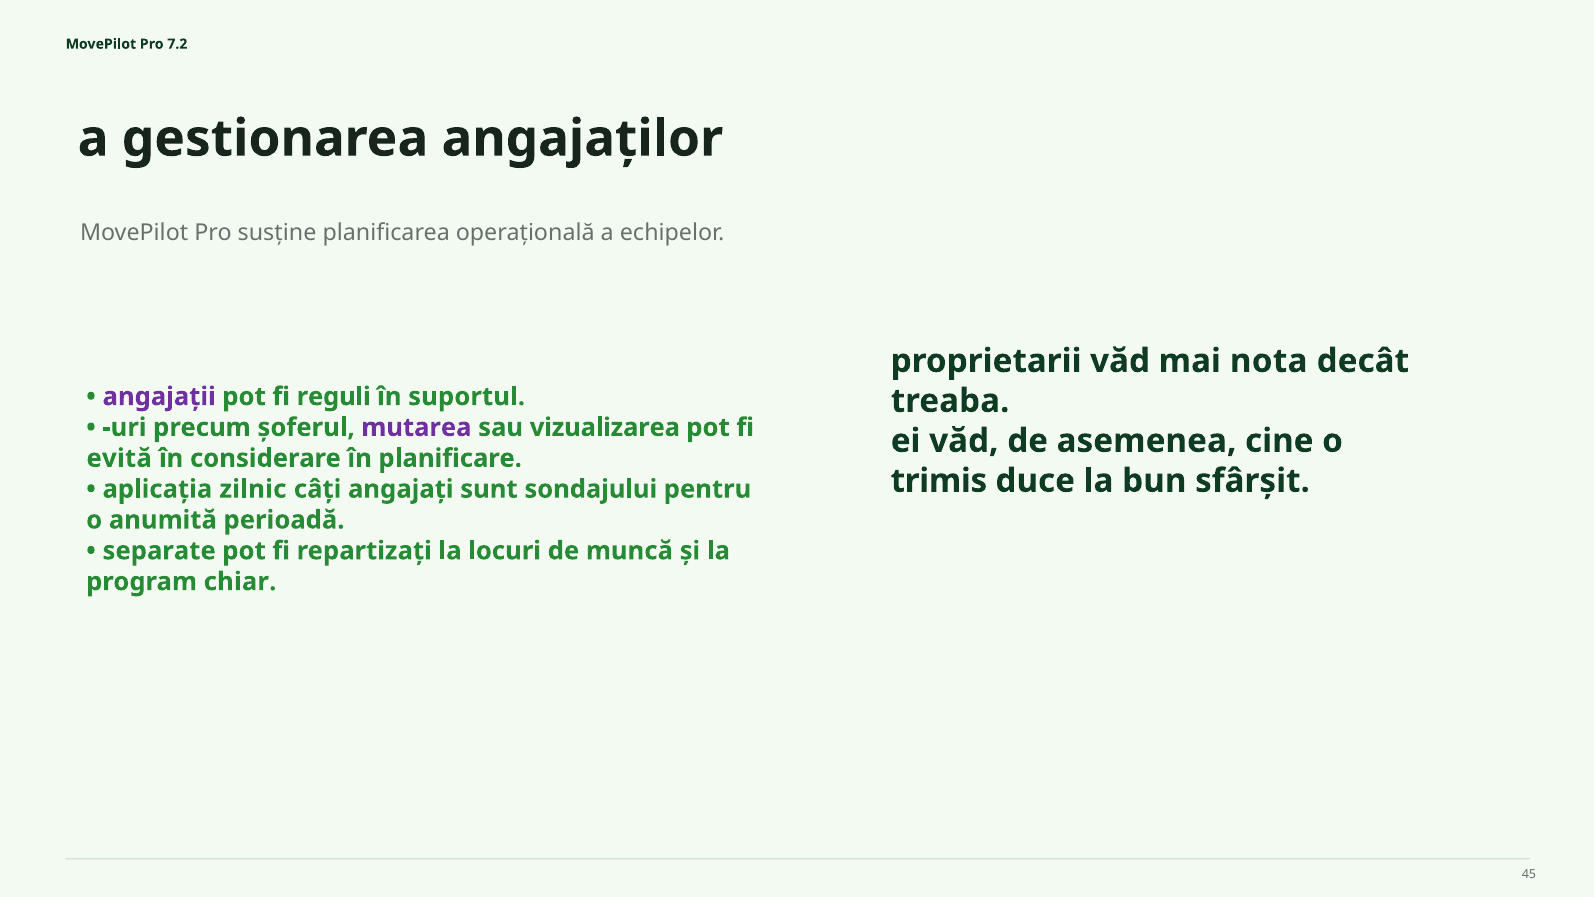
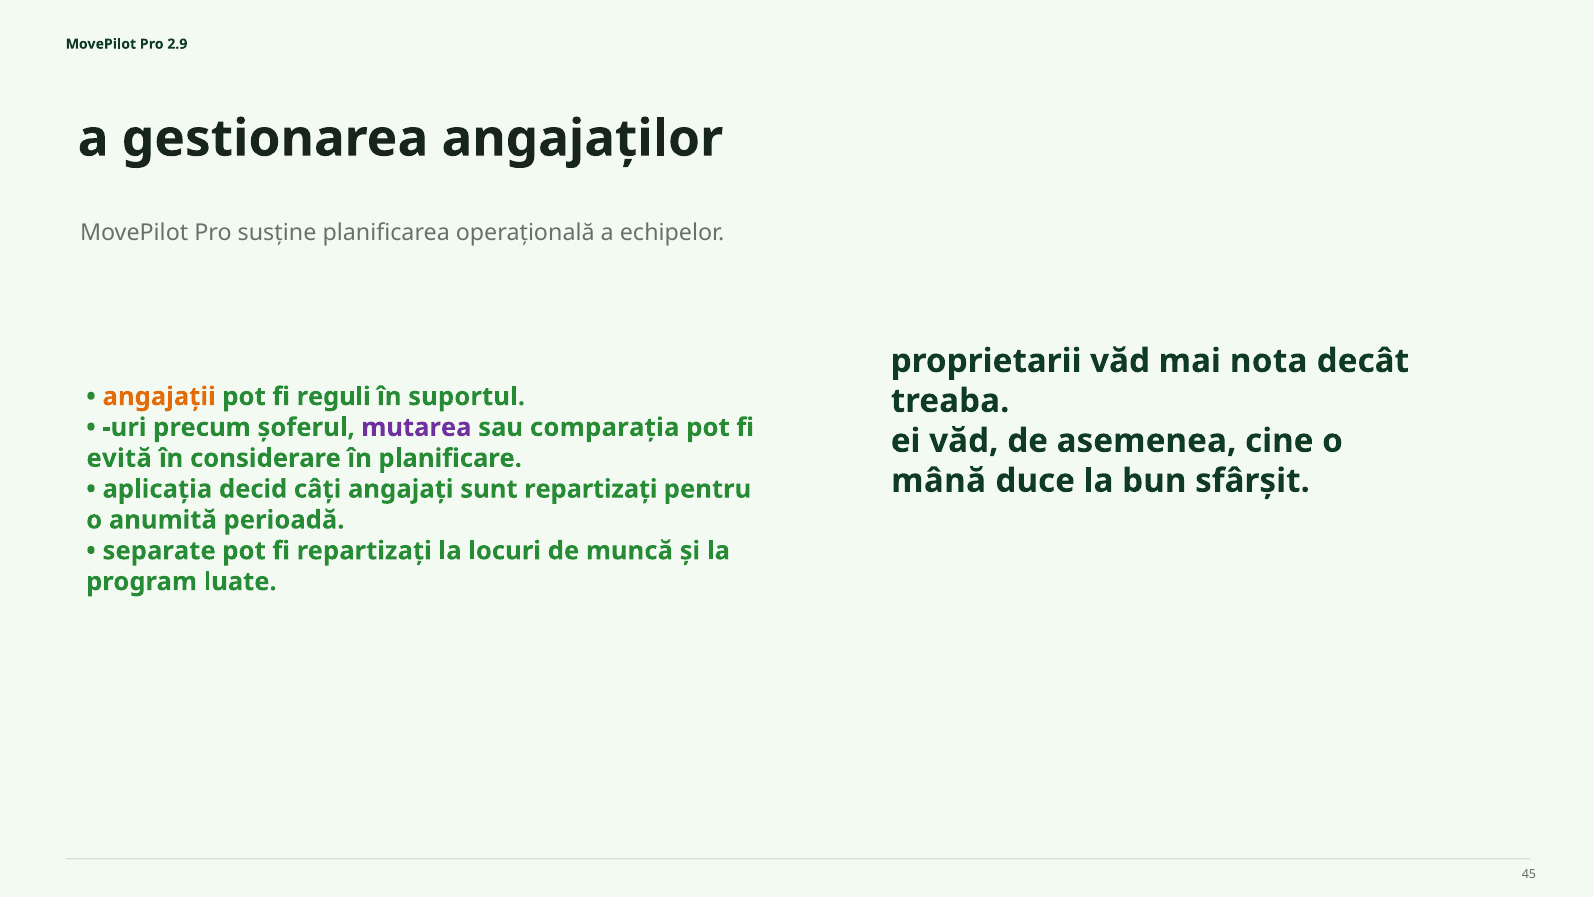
7.2: 7.2 -> 2.9 (177, 44)
angajații colour: purple -> orange (159, 396)
vizualizarea: vizualizarea -> comparația (605, 427)
trimis: trimis -> mână (939, 481)
zilnic: zilnic -> decid (253, 489)
sunt sondajului: sondajului -> repartizați (591, 489)
chiar: chiar -> luate (240, 581)
